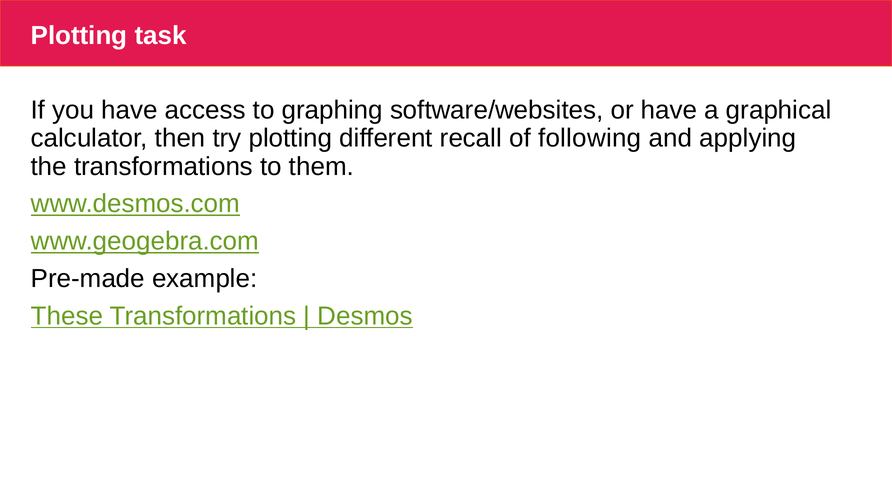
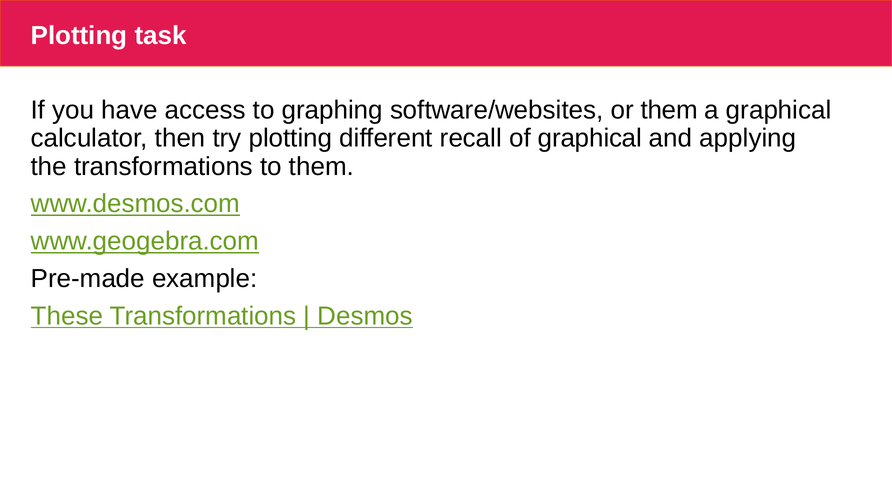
or have: have -> them (669, 110)
of following: following -> graphical (590, 138)
